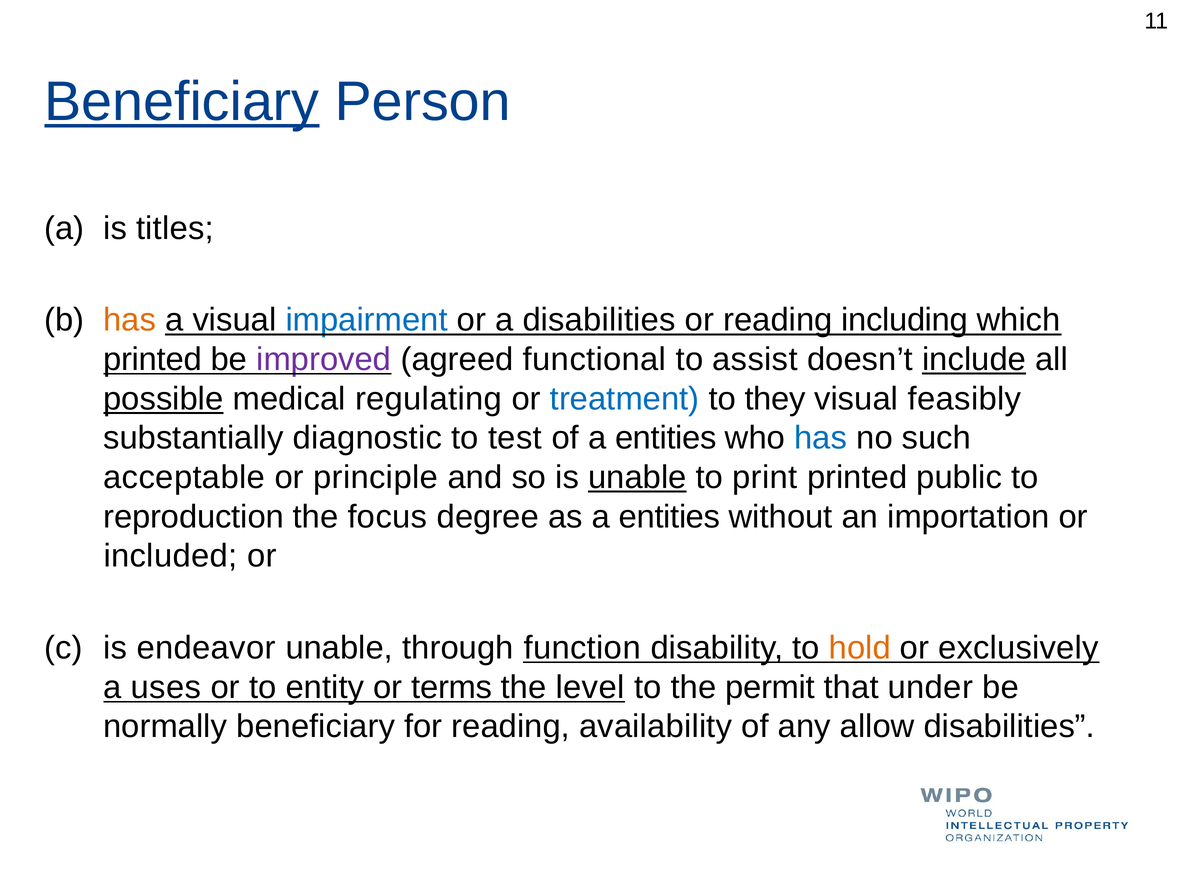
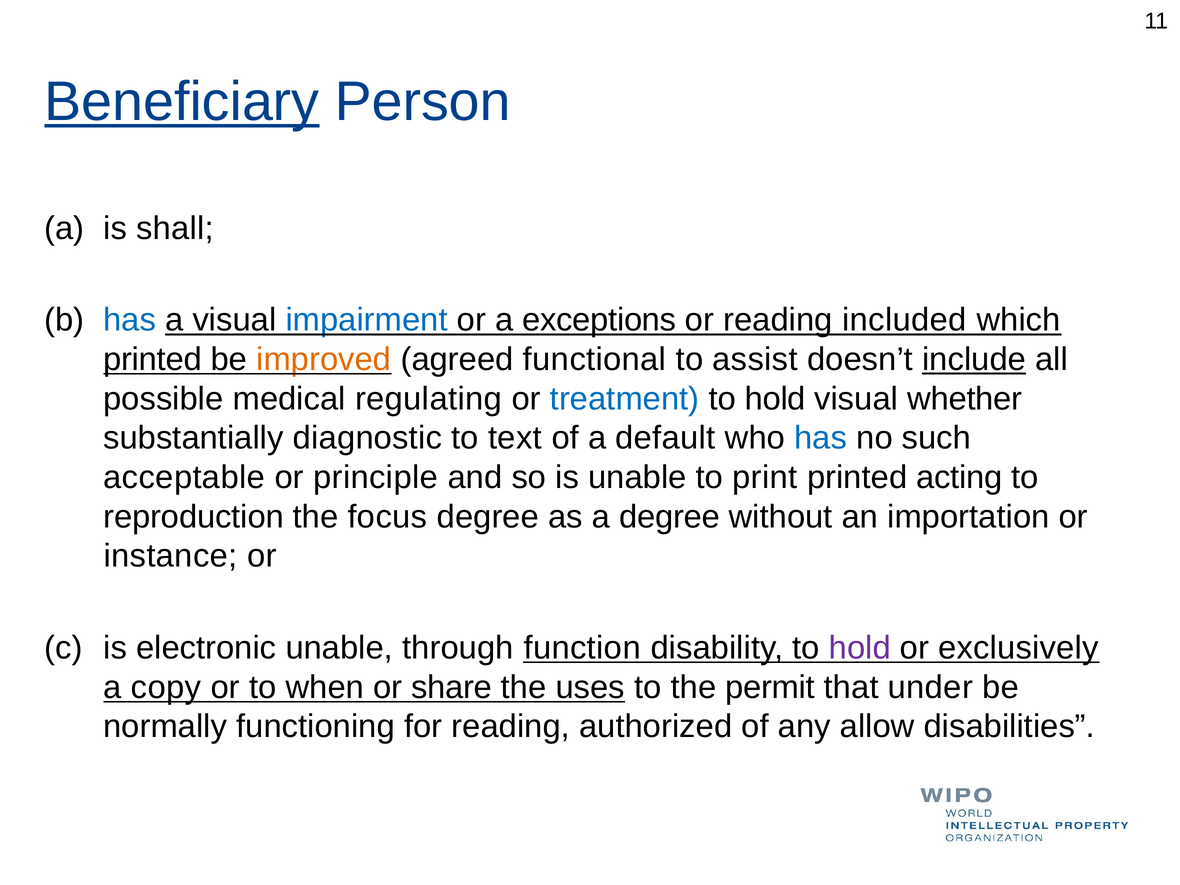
titles: titles -> shall (175, 228)
has colour: orange -> blue (130, 320)
a disabilities: disabilities -> exceptions (599, 320)
including: including -> included (904, 320)
improved colour: purple -> orange (324, 359)
possible underline: present -> none (163, 399)
they: they -> hold (775, 399)
feasibly: feasibly -> whether (965, 399)
test: test -> text (515, 438)
of a entities: entities -> default (665, 438)
unable underline: present -> none (637, 477)
public: public -> acting (959, 477)
as a entities: entities -> degree (670, 517)
included: included -> instance (171, 556)
endeavor: endeavor -> electronic (206, 648)
hold colour: orange -> purple (860, 648)
uses: uses -> copy (166, 687)
entity: entity -> when (325, 687)
terms: terms -> share (452, 687)
level: level -> uses (590, 687)
normally beneficiary: beneficiary -> functioning (316, 727)
availability: availability -> authorized (656, 727)
